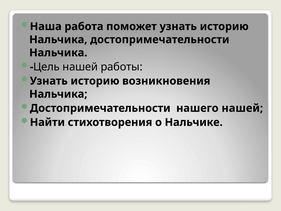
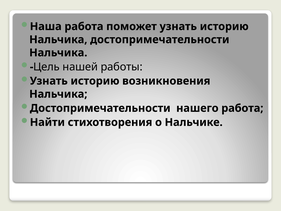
нашего нашей: нашей -> работа (242, 108)
